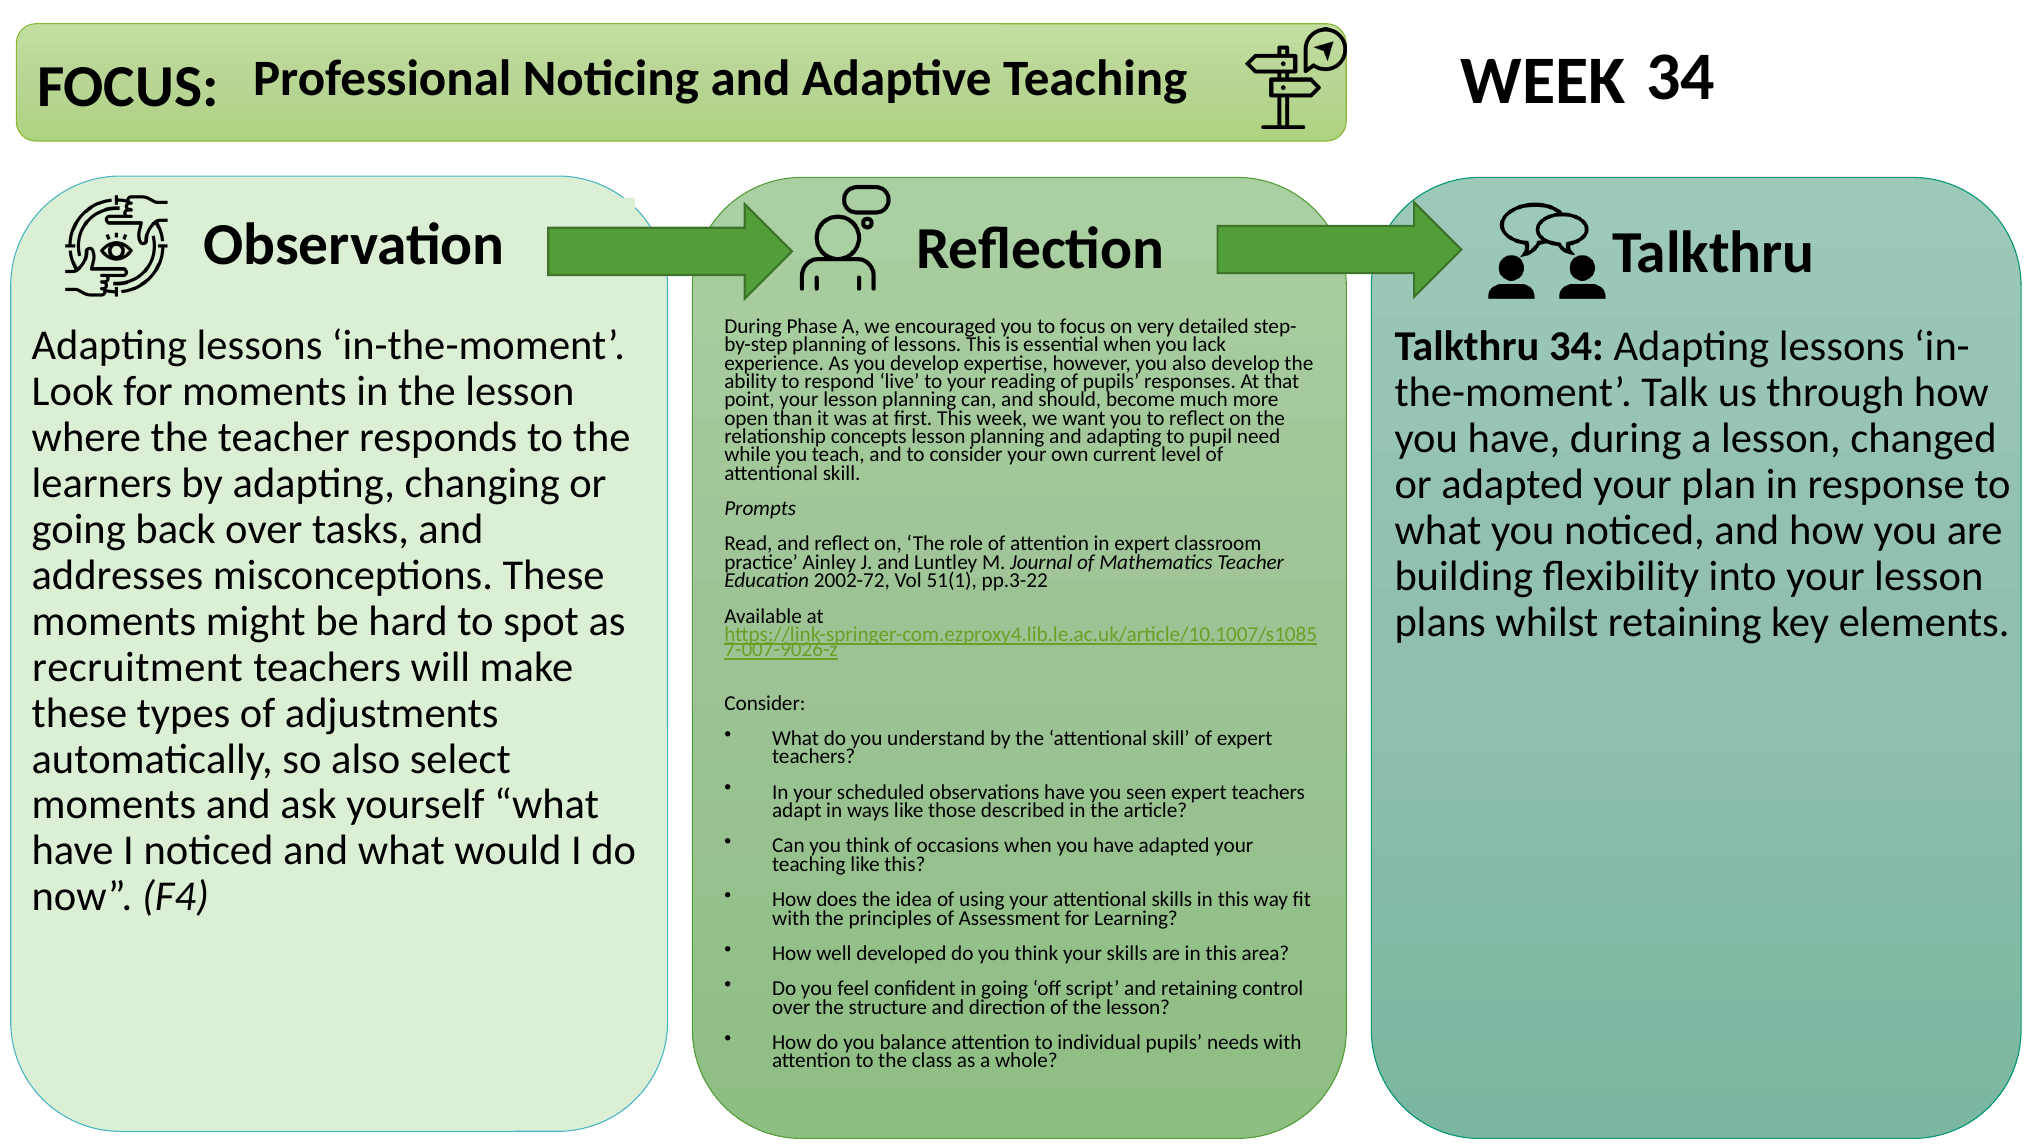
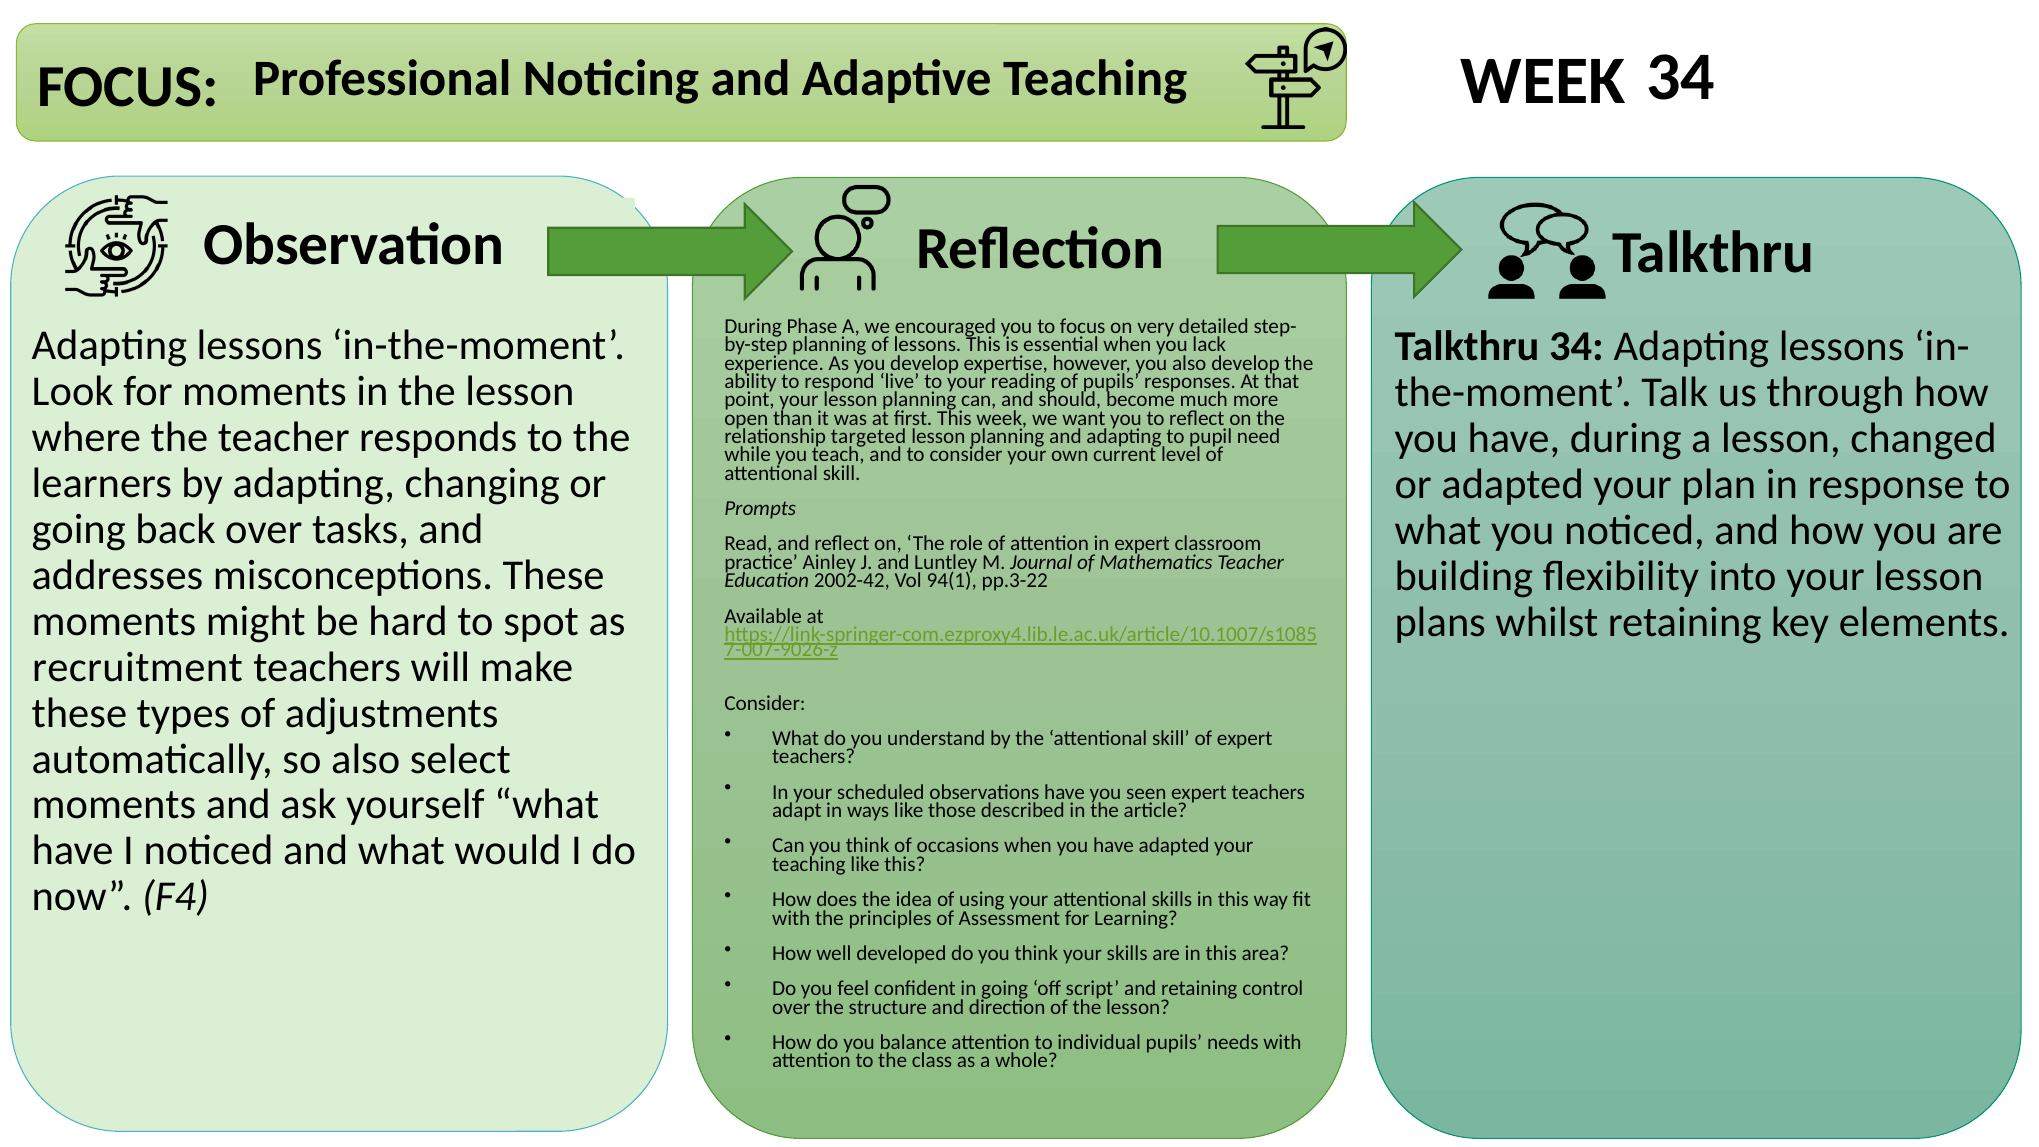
concepts: concepts -> targeted (869, 437)
2002-72: 2002-72 -> 2002-42 (852, 581)
51(1: 51(1 -> 94(1 (952, 581)
